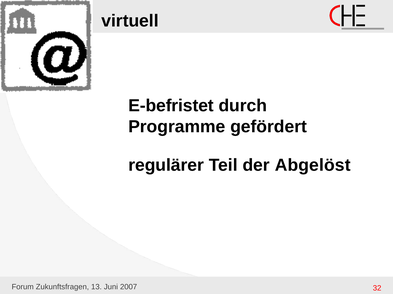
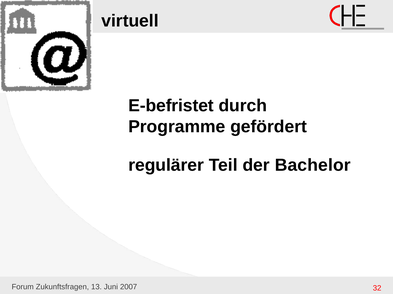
Abgelöst: Abgelöst -> Bachelor (313, 166)
